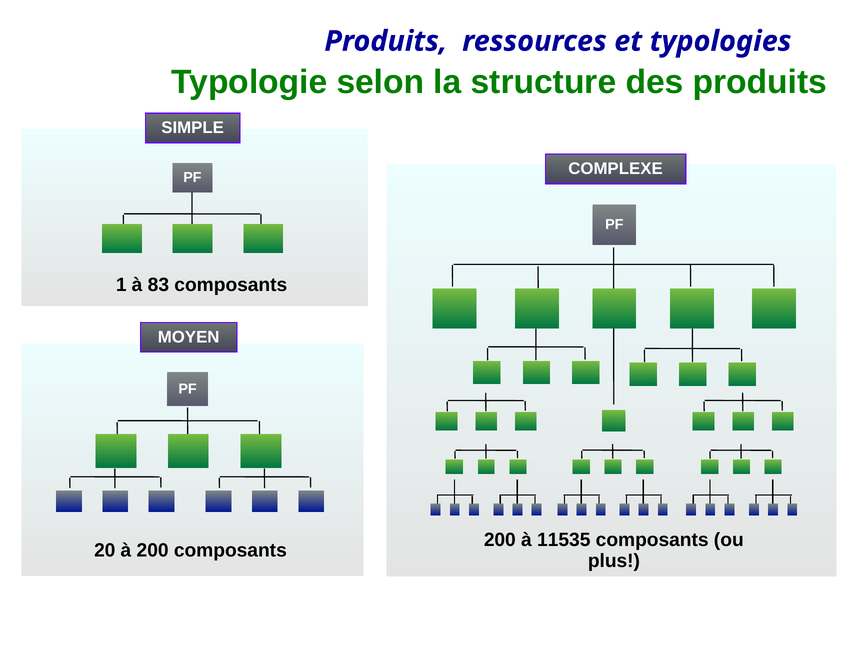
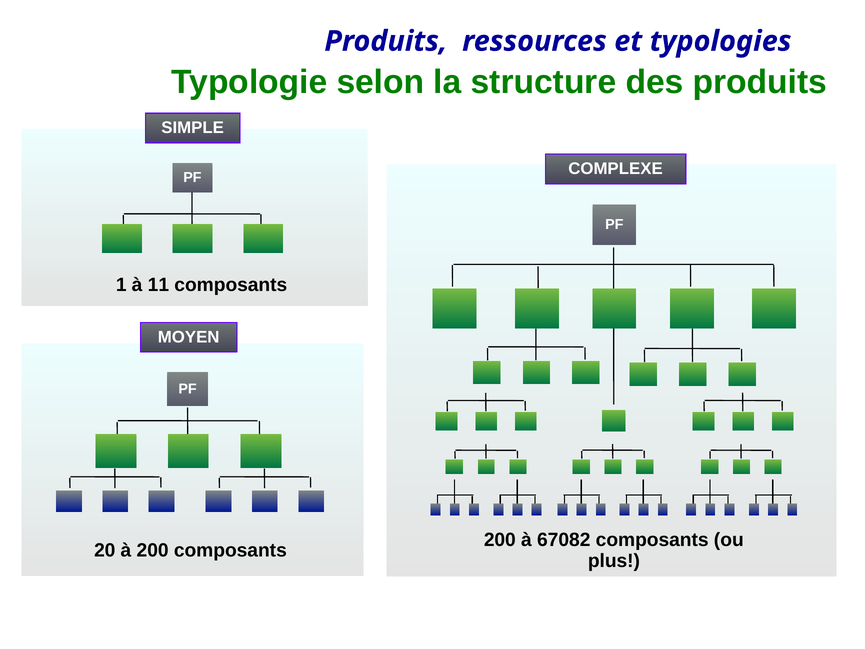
83: 83 -> 11 (158, 285)
11535: 11535 -> 67082 (564, 540)
